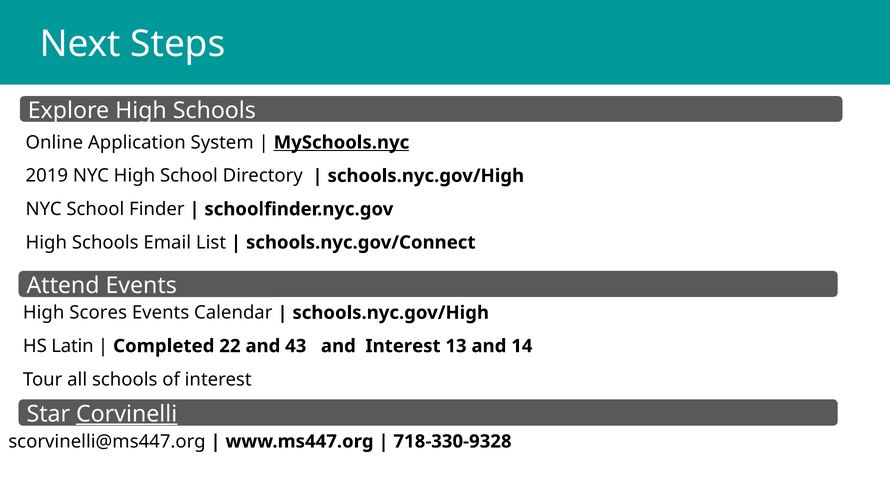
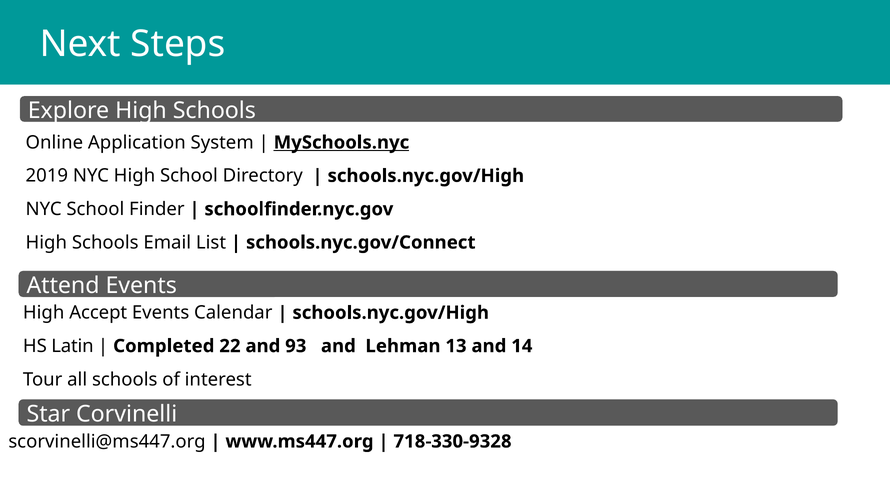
Scores: Scores -> Accept (98, 313)
43: 43 -> 93 (296, 346)
and Interest: Interest -> Lehman (403, 346)
Corvinelli underline: present -> none (127, 415)
